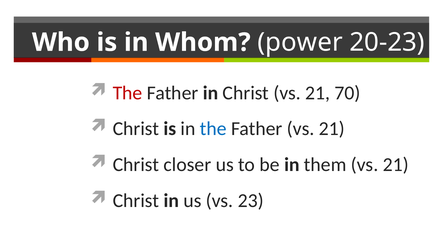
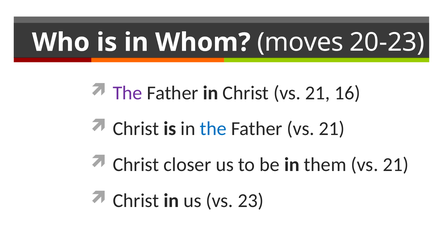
power: power -> moves (300, 42)
The colour: red -> purple (128, 93)
70: 70 -> 16 (348, 93)
